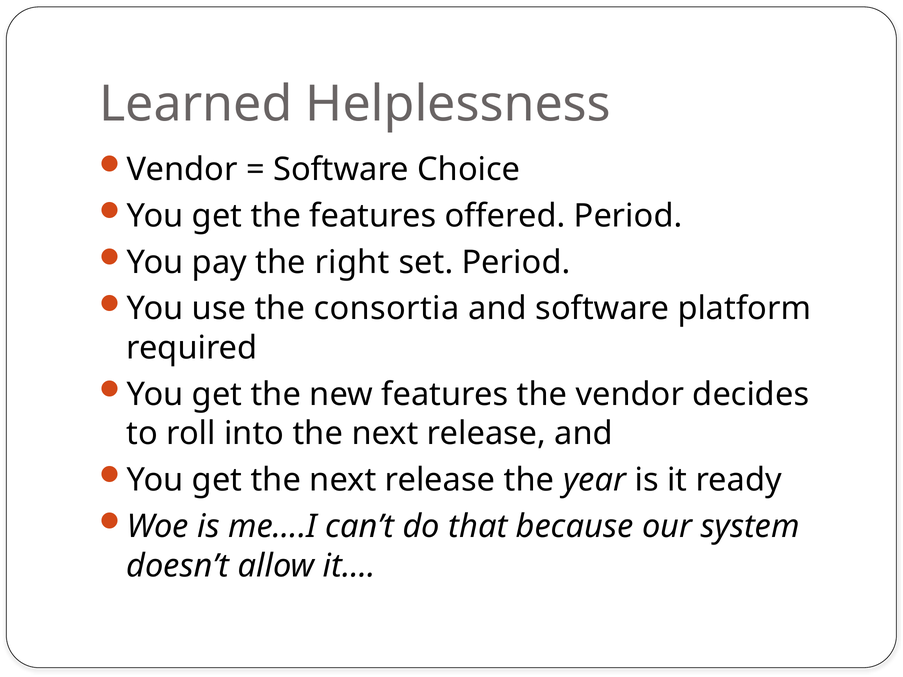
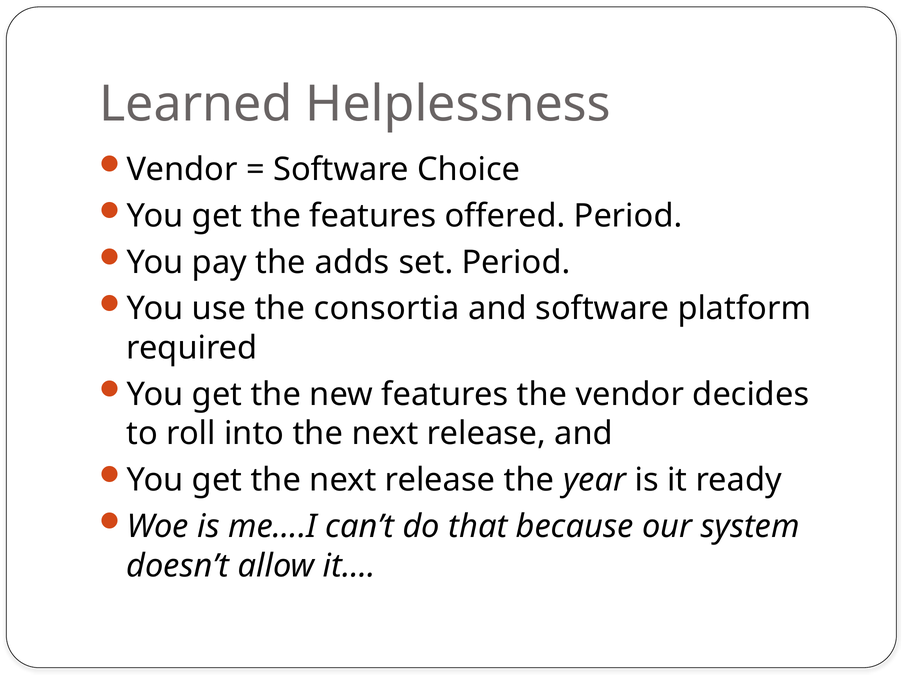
right: right -> adds (352, 262)
